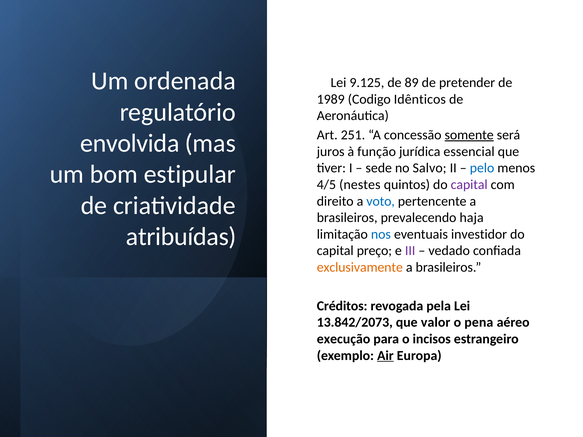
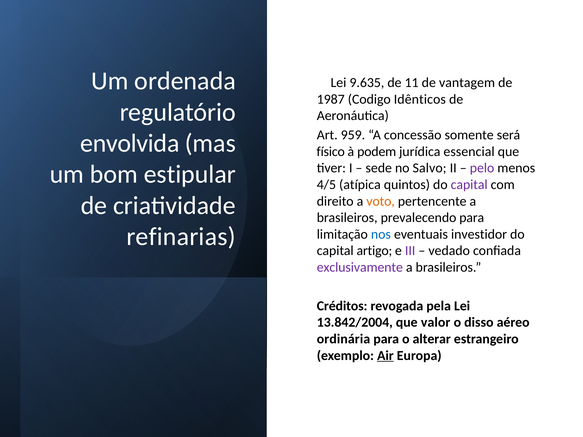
9.125: 9.125 -> 9.635 (367, 83)
89: 89 -> 11 (412, 83)
pretender: pretender -> vantagem (467, 83)
1989: 1989 -> 1987 (331, 99)
251: 251 -> 959 (353, 135)
somente underline: present -> none (469, 135)
juros: juros -> físico (331, 152)
função: função -> podem (377, 152)
pelo colour: blue -> purple (482, 168)
nestes: nestes -> atípica (360, 185)
voto colour: blue -> orange (381, 201)
prevalecendo haja: haja -> para (472, 218)
atribuídas: atribuídas -> refinarias (181, 237)
preço: preço -> artigo (374, 251)
exclusivamente colour: orange -> purple (360, 267)
13.842/2073: 13.842/2073 -> 13.842/2004 (355, 323)
pena: pena -> disso (479, 323)
execução: execução -> ordinária (343, 339)
incisos: incisos -> alterar (432, 339)
